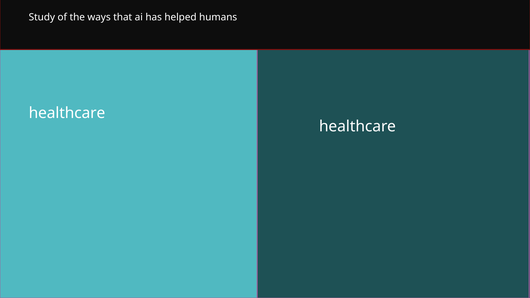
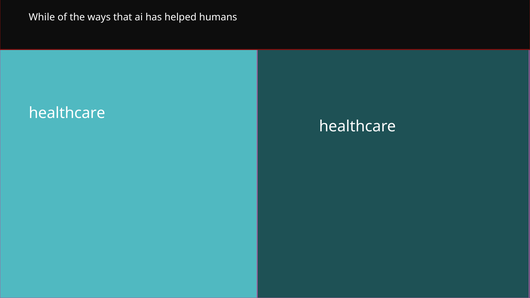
Study: Study -> While (42, 17)
